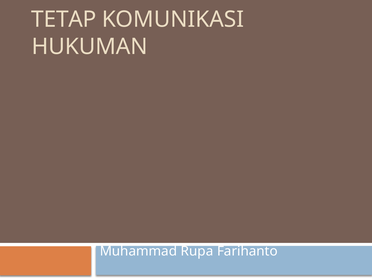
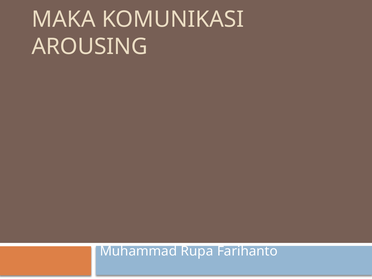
TETAP: TETAP -> MAKA (64, 19)
HUKUMAN: HUKUMAN -> AROUSING (90, 47)
